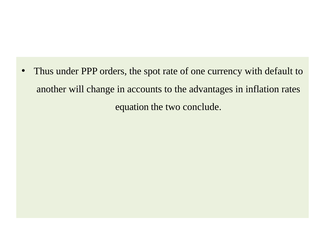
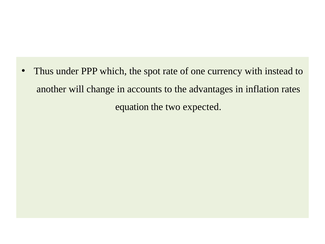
orders: orders -> which (113, 71)
default: default -> instead (279, 71)
conclude: conclude -> expected (202, 107)
